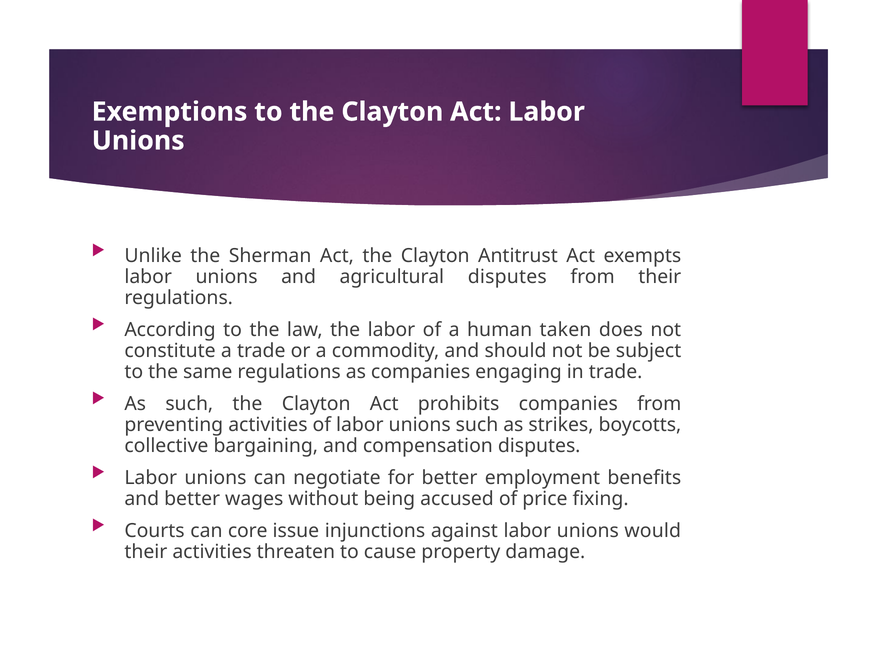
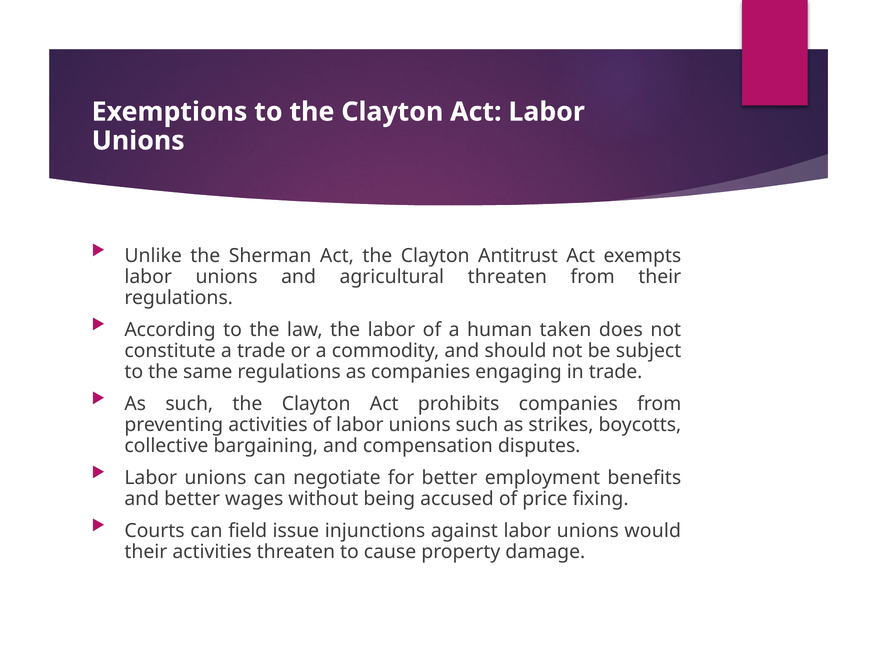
agricultural disputes: disputes -> threaten (507, 277)
core: core -> field (248, 531)
